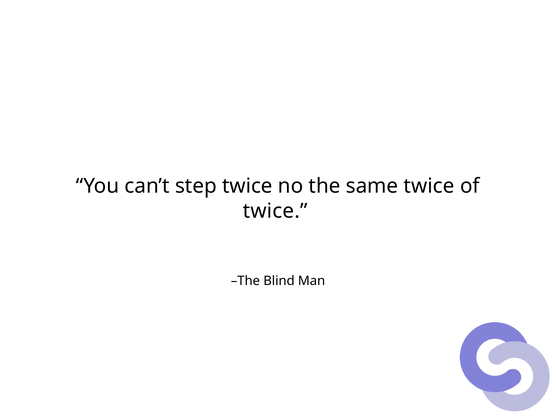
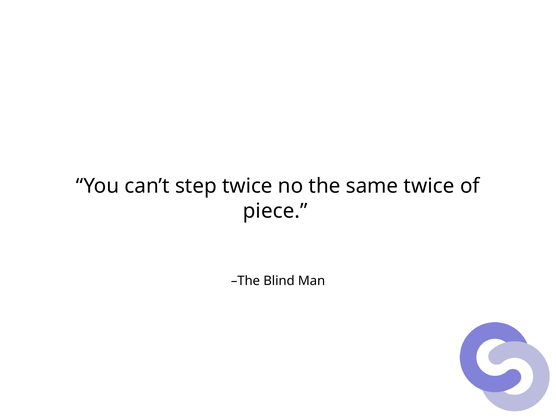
twice: twice -> piece (275, 211)
